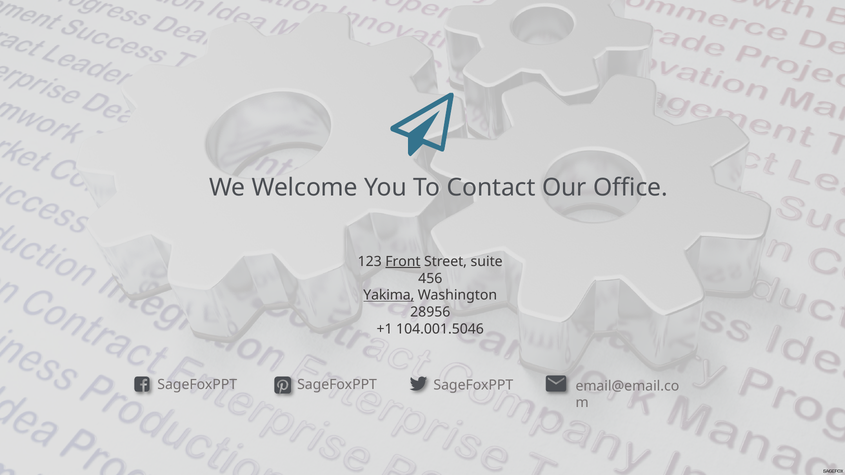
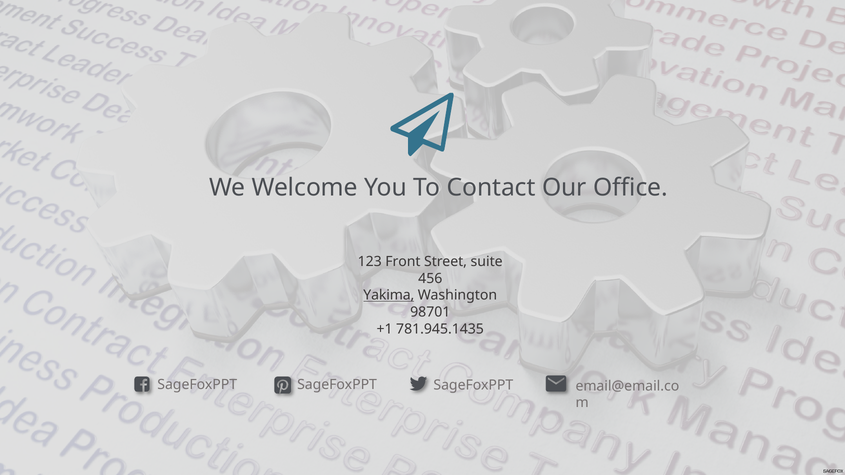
Front underline: present -> none (403, 262)
28956: 28956 -> 98701 (430, 312)
104.001.5046: 104.001.5046 -> 781.945.1435 (440, 329)
